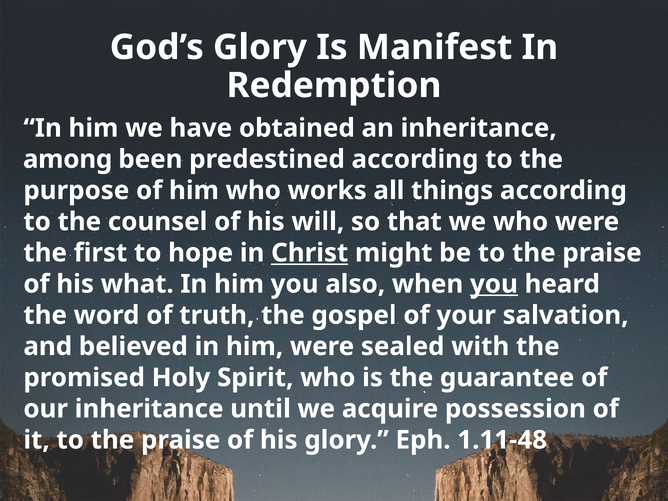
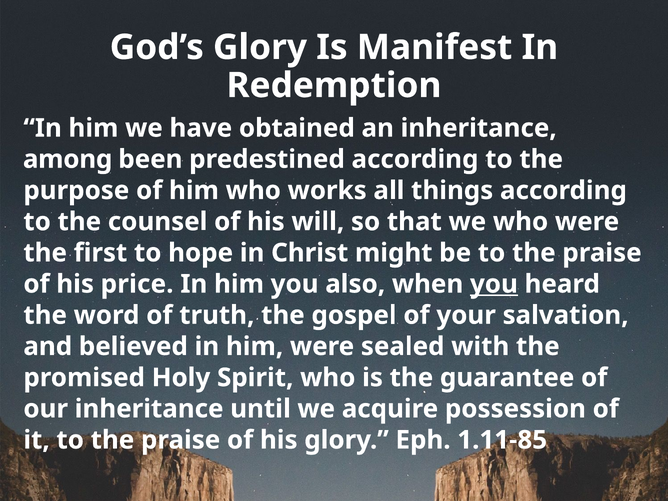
Christ underline: present -> none (310, 253)
what: what -> price (137, 284)
1.11-48: 1.11-48 -> 1.11-85 (502, 440)
